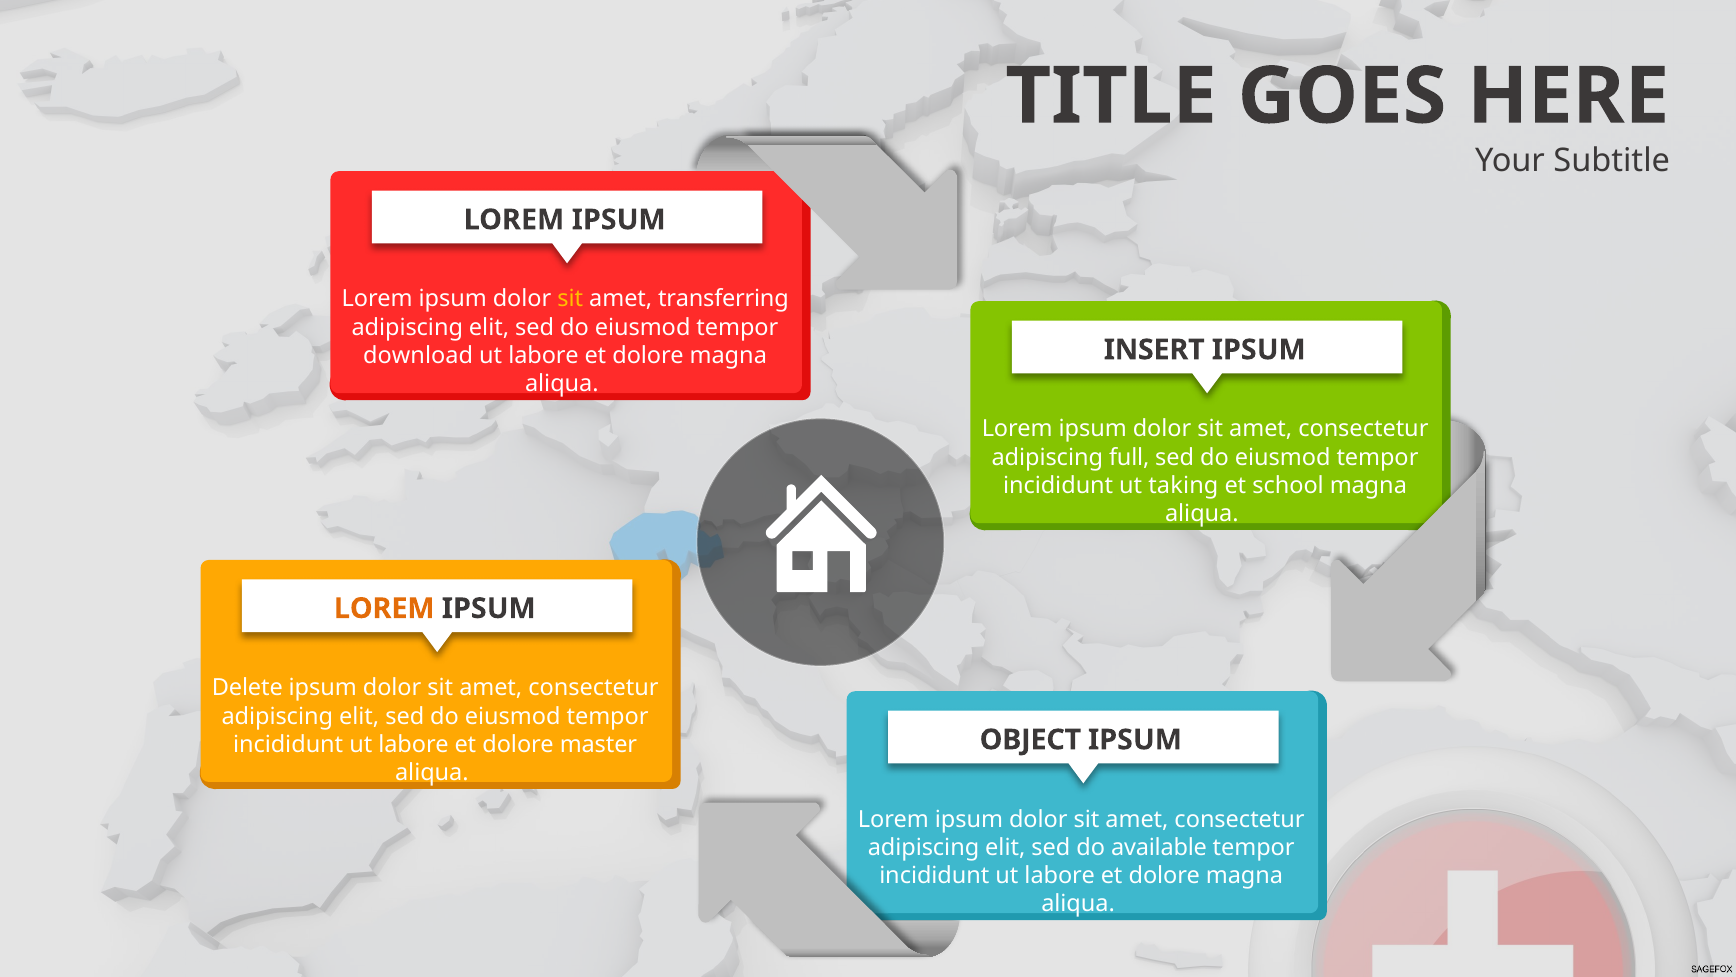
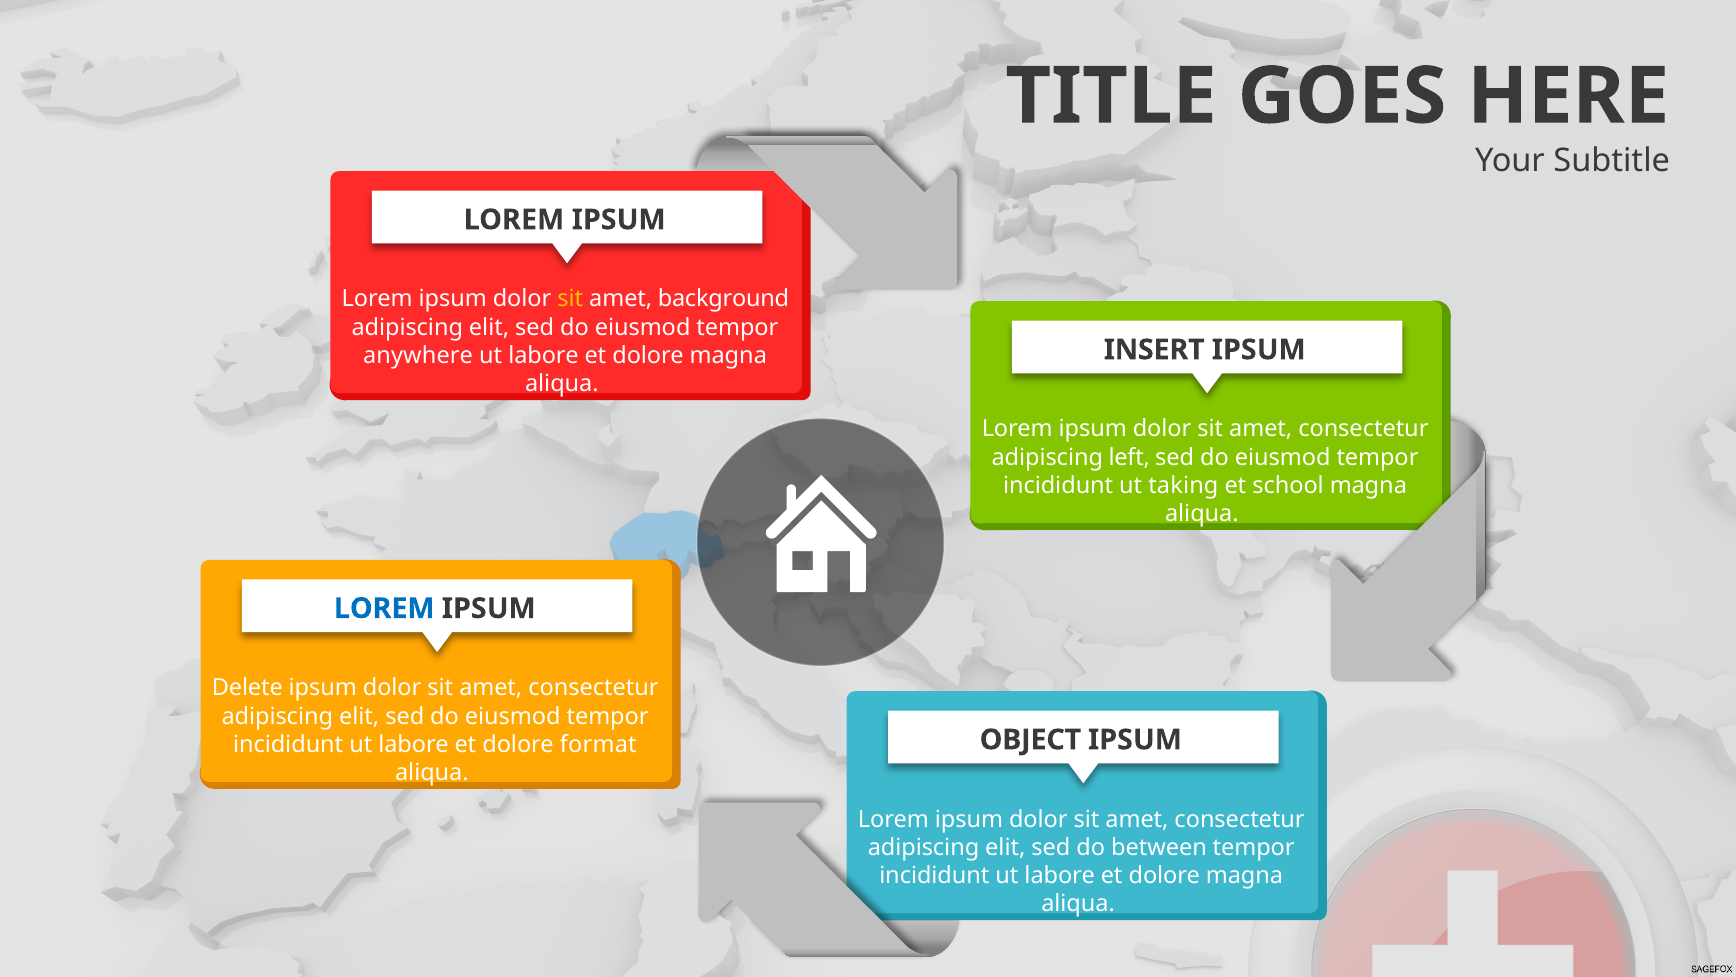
transferring: transferring -> background (723, 299)
download: download -> anywhere (418, 356)
full: full -> left (1129, 457)
LOREM colour: orange -> blue (384, 608)
master: master -> format (598, 744)
available: available -> between (1159, 847)
